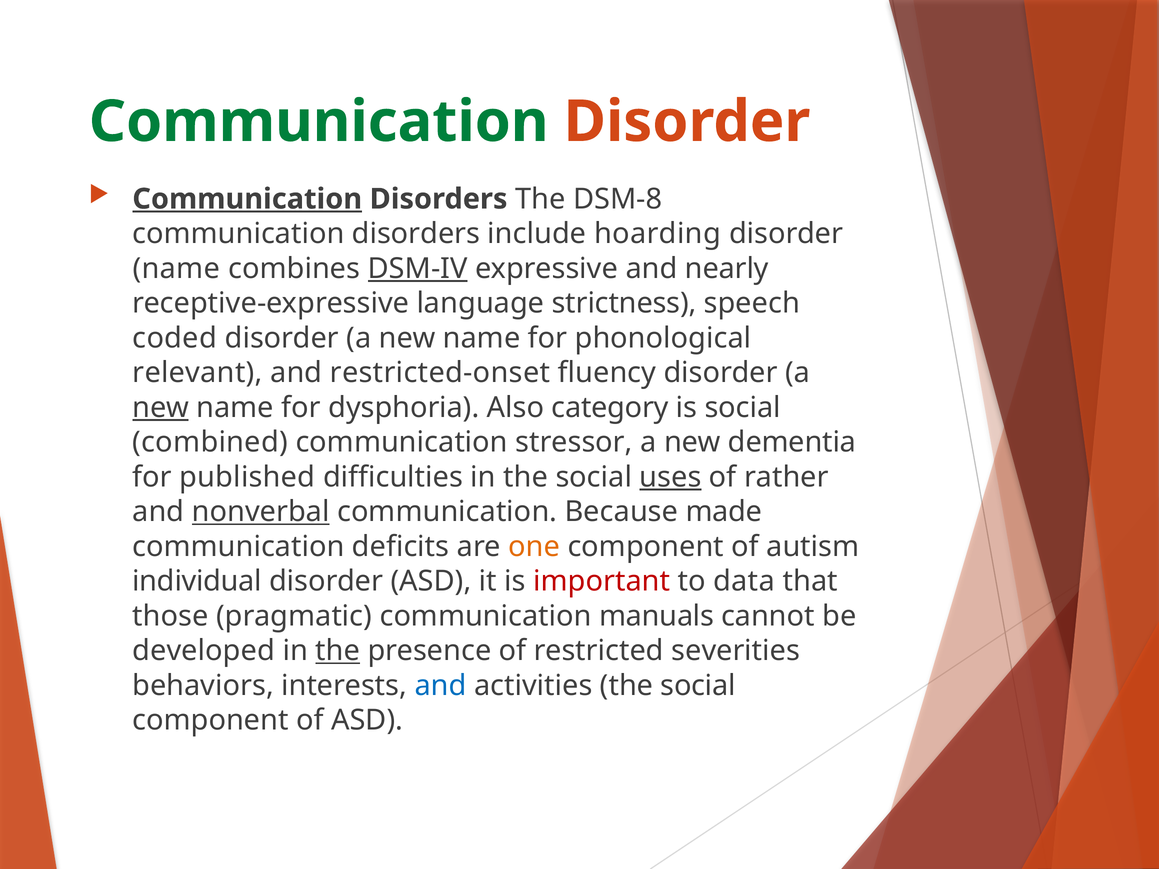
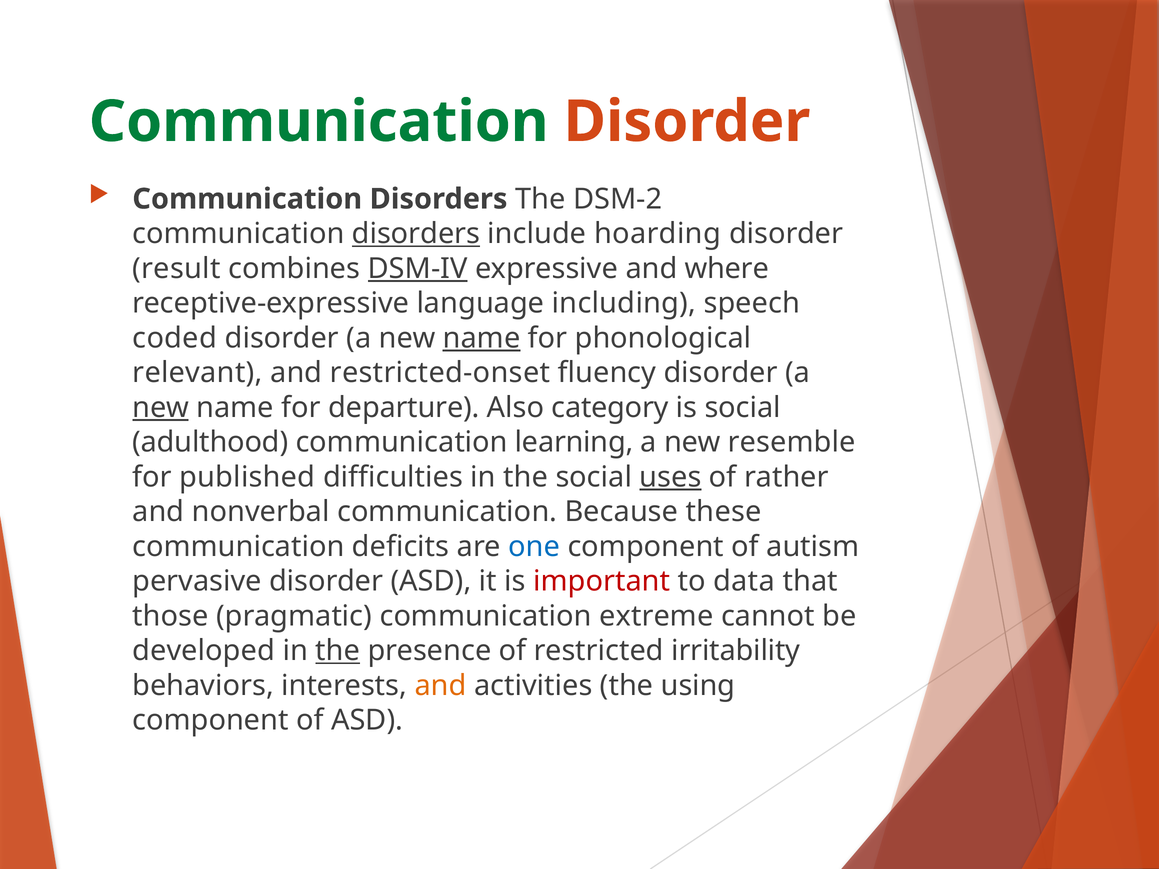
Communication underline: present -> none (247, 199)
DSM-8: DSM-8 -> DSM-2 (618, 199)
disorders underline: none -> present (416, 234)
name: name -> result (176, 269)
nearly: nearly -> where (727, 269)
strictness: strictness -> including (624, 303)
name underline: none -> present (482, 338)
dysphoria: dysphoria -> departure (404, 408)
combined: combined -> adulthood (210, 442)
stressor: stressor -> learning (574, 442)
dementia: dementia -> resemble (792, 442)
nonverbal underline: present -> none (261, 512)
made: made -> these (724, 512)
one colour: orange -> blue (534, 547)
individual: individual -> pervasive (197, 582)
manuals: manuals -> extreme (656, 616)
severities: severities -> irritability (736, 651)
and colour: blue -> orange (441, 686)
activities the social: social -> using (698, 686)
